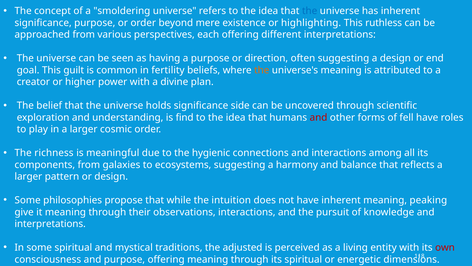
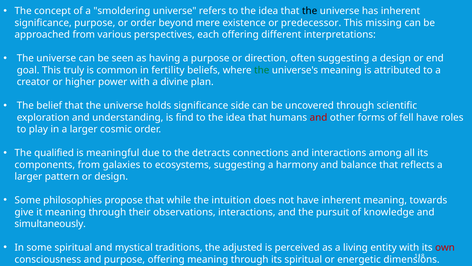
the colour: blue -> black (310, 11)
highlighting: highlighting -> predecessor (311, 23)
ruthless: ruthless -> missing (384, 23)
guilt: guilt -> truly (74, 70)
the colour: orange -> green (262, 70)
richness: richness -> qualified (54, 153)
hygienic: hygienic -> detracts (211, 153)
peaking: peaking -> towards (428, 200)
interpretations: interpretations -> simultaneously (50, 224)
